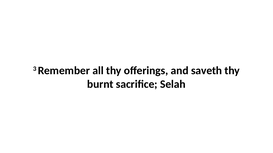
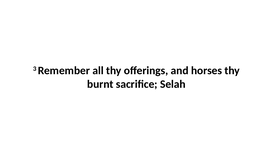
saveth: saveth -> horses (207, 71)
